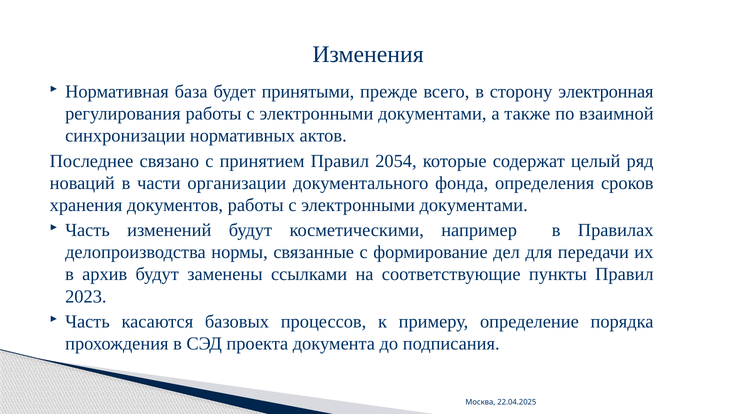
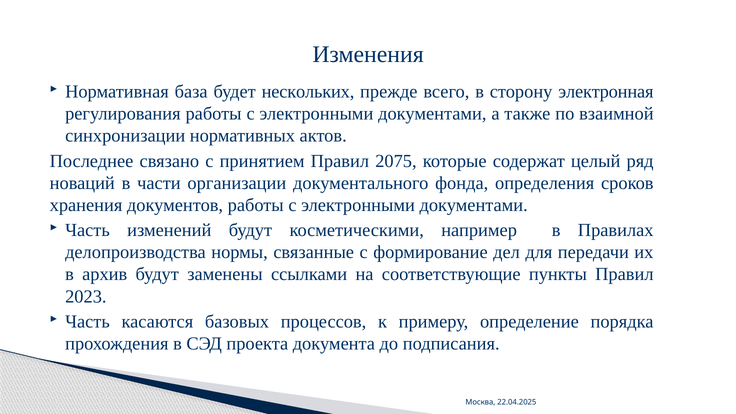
принятыми: принятыми -> нескольких (308, 92)
2054: 2054 -> 2075 (396, 161)
